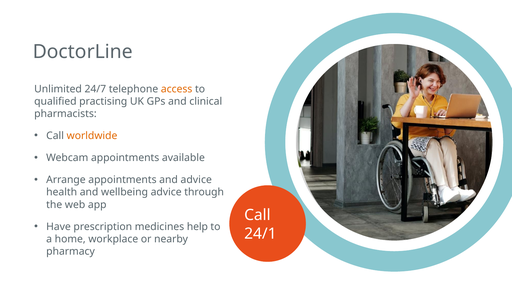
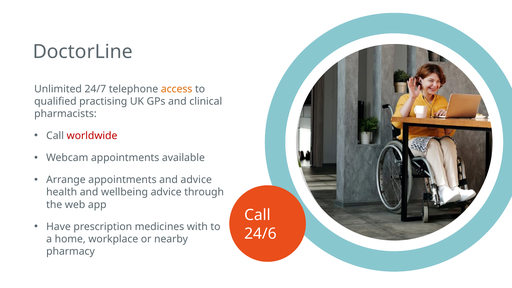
worldwide colour: orange -> red (92, 136)
help: help -> with (197, 227)
24/1: 24/1 -> 24/6 (260, 234)
